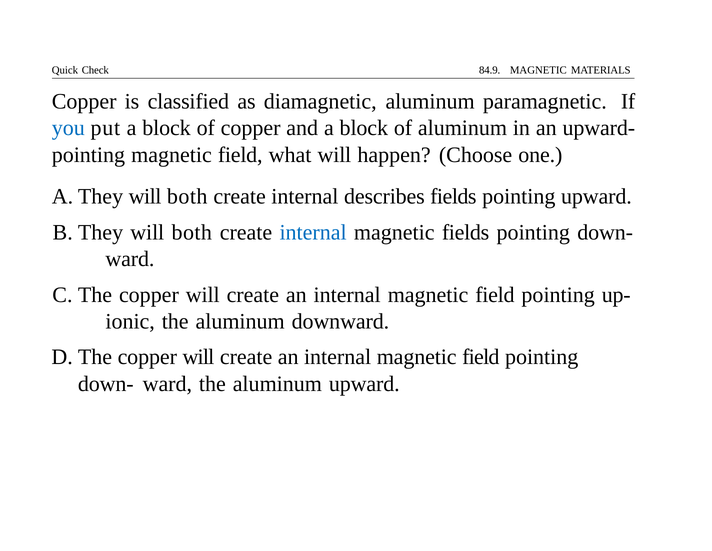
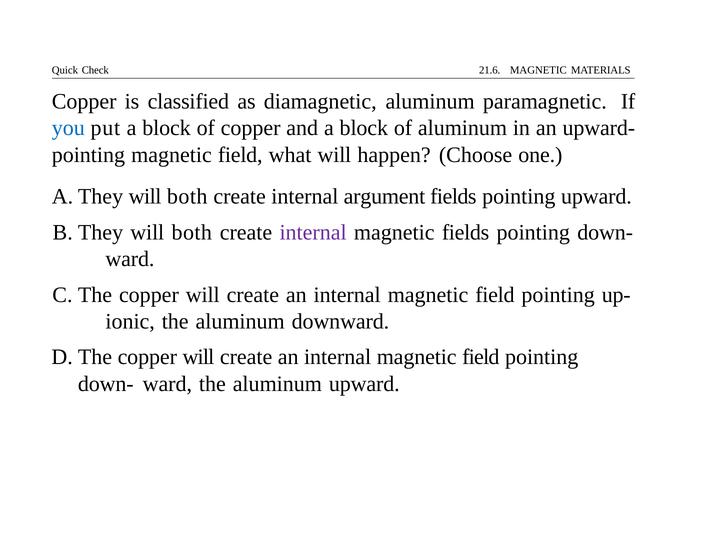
84.9: 84.9 -> 21.6 (490, 70)
describes: describes -> argument (384, 196)
internal colour: blue -> purple (313, 232)
